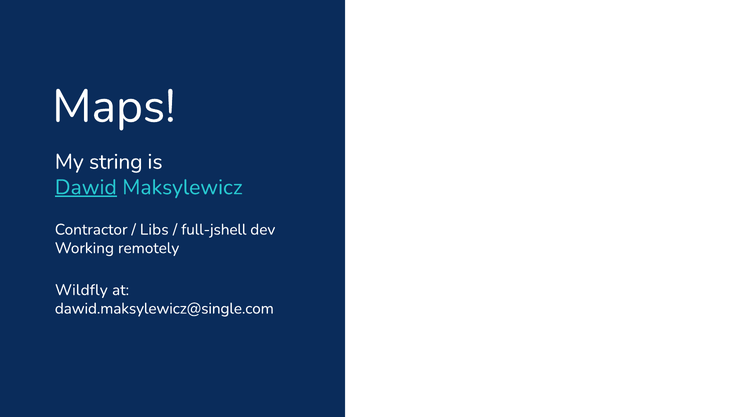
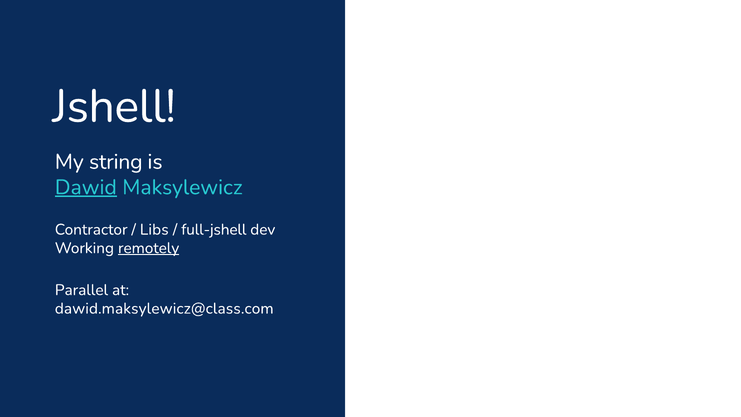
Maps: Maps -> Jshell (114, 106)
remotely underline: none -> present (149, 248)
Wildfly: Wildfly -> Parallel (81, 290)
dawid.maksylewicz@single.com: dawid.maksylewicz@single.com -> dawid.maksylewicz@class.com (164, 308)
